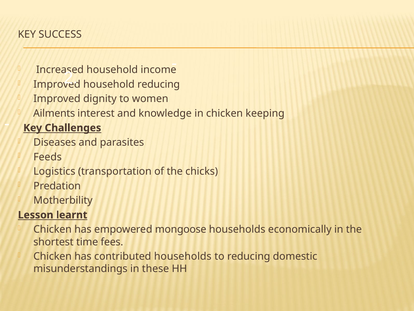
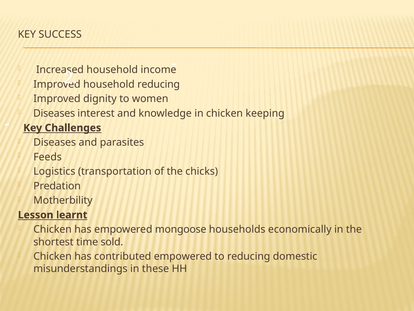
Ailments: Ailments -> Diseases (54, 113)
fees: fees -> sold (112, 242)
contributed households: households -> empowered (183, 256)
